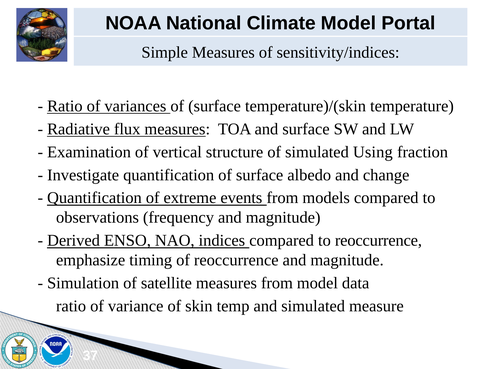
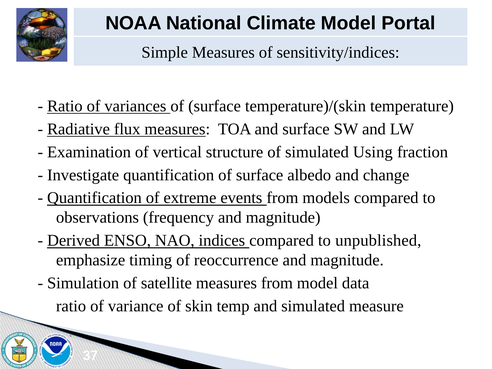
to reoccurrence: reoccurrence -> unpublished (378, 241)
